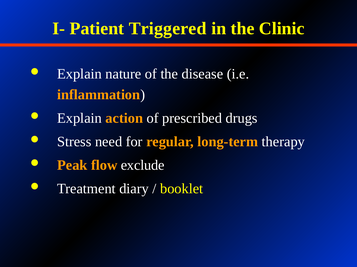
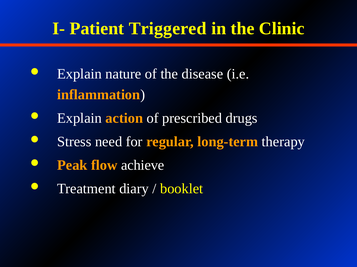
exclude: exclude -> achieve (143, 166)
